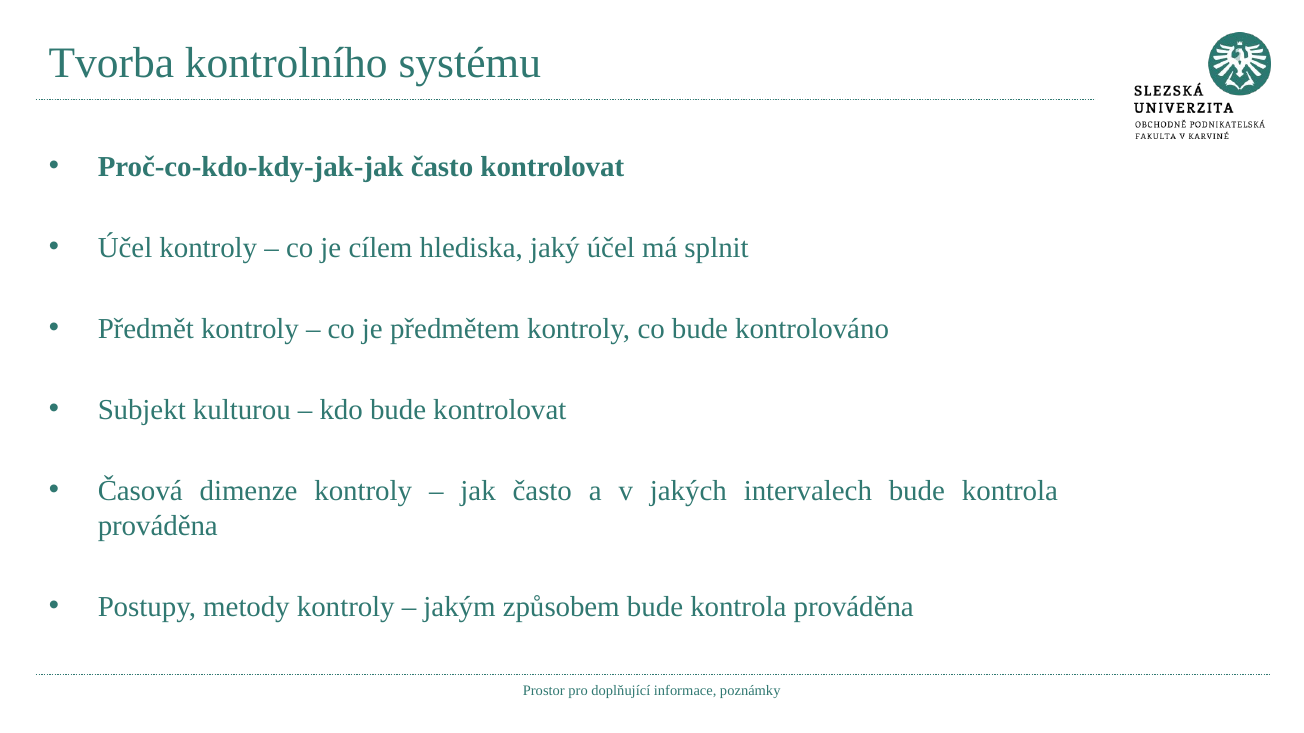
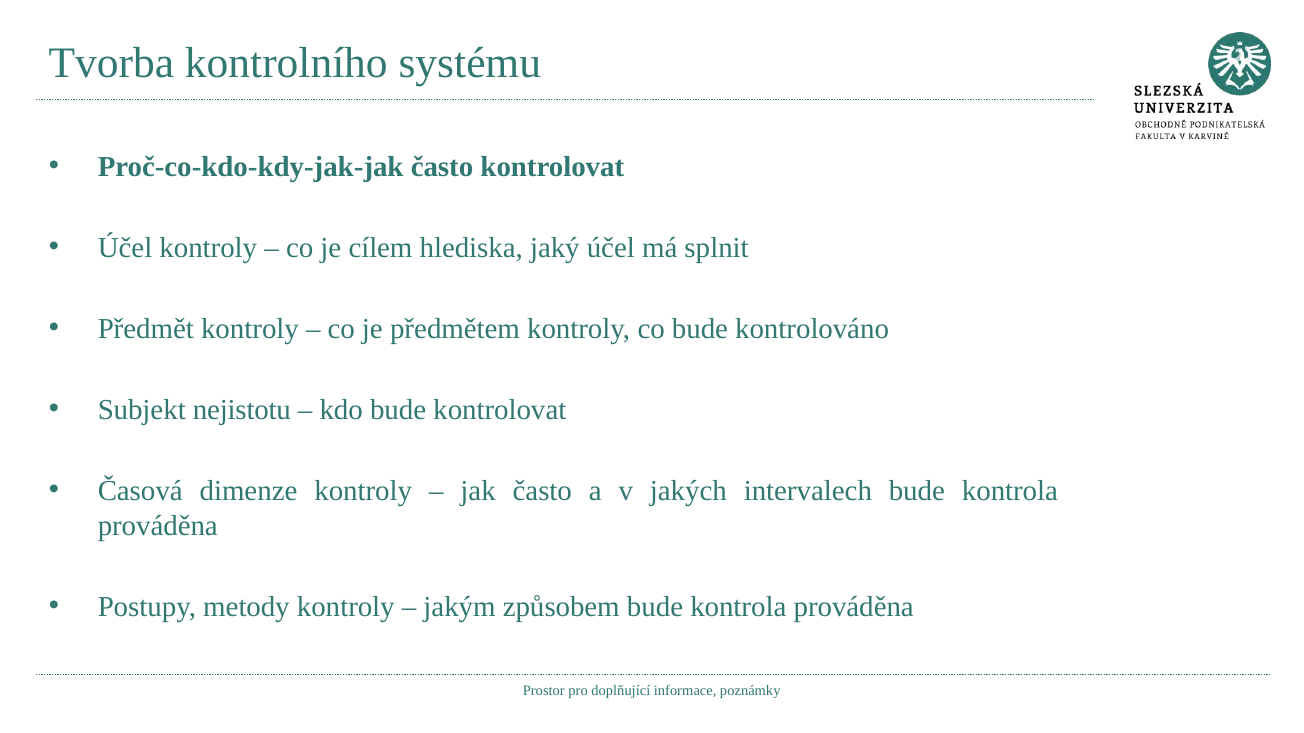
kulturou: kulturou -> nejistotu (242, 410)
